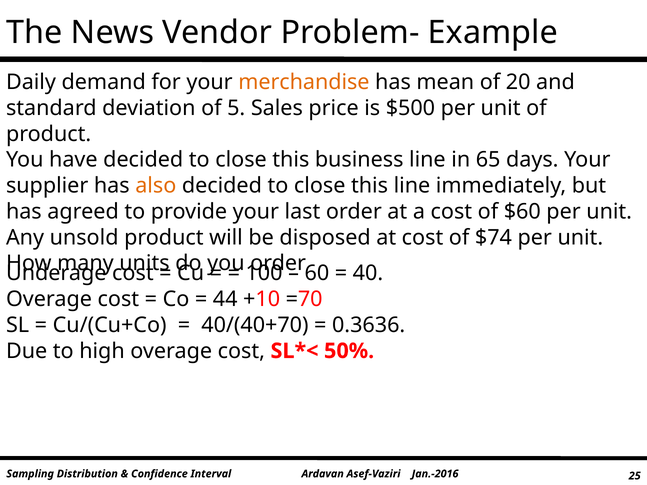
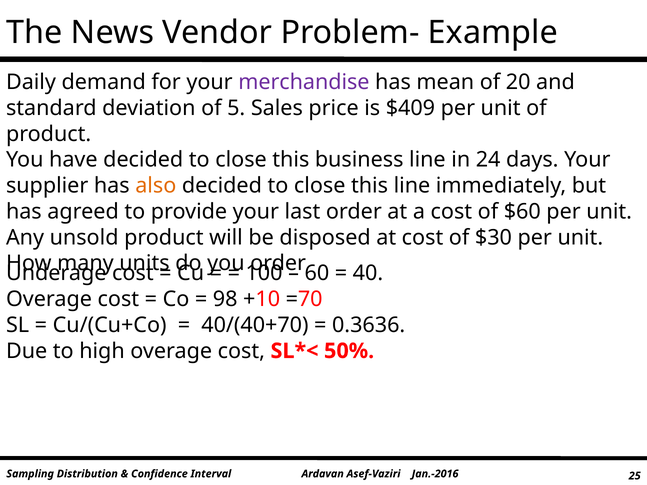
merchandise colour: orange -> purple (304, 82)
$500: $500 -> $409 (410, 108)
65: 65 -> 24 (488, 160)
$74: $74 -> $30 (493, 238)
44: 44 -> 98 (225, 299)
